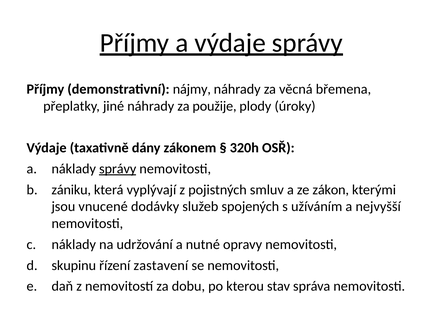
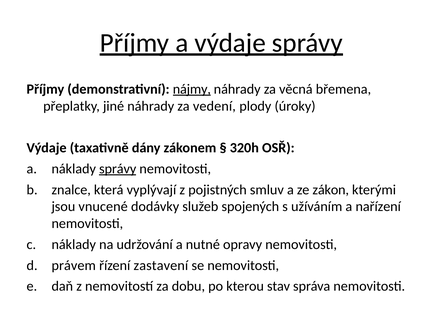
nájmy underline: none -> present (192, 89)
použije: použije -> vedení (214, 106)
zániku: zániku -> znalce (71, 190)
nejvyšší: nejvyšší -> nařízení (378, 207)
skupinu: skupinu -> právem (74, 266)
